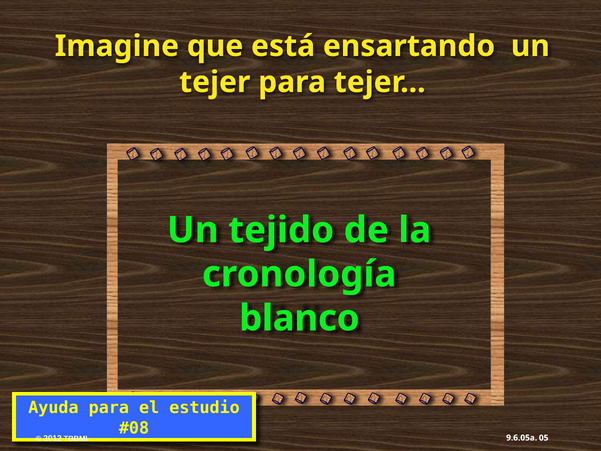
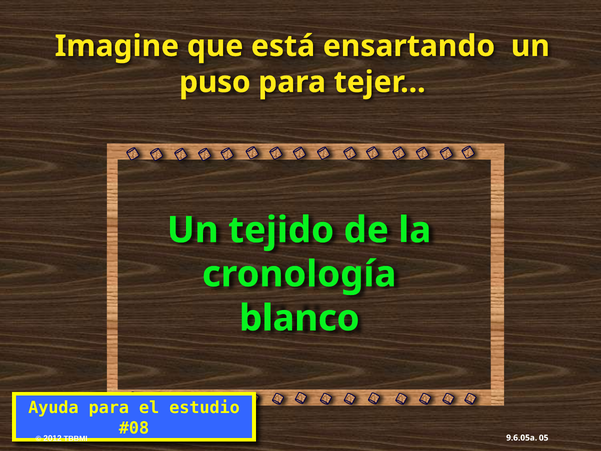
tejer: tejer -> puso (215, 82)
